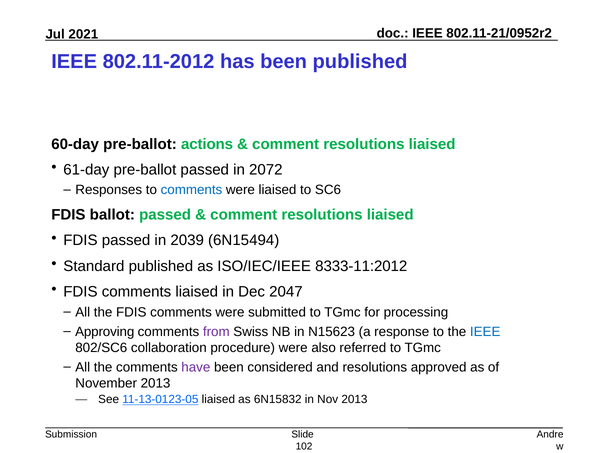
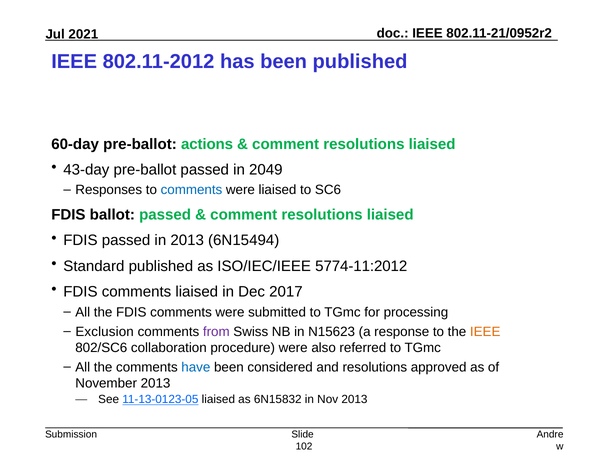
61-day: 61-day -> 43-day (86, 169)
2072: 2072 -> 2049 (266, 169)
in 2039: 2039 -> 2013 (187, 240)
8333-11:2012: 8333-11:2012 -> 5774-11:2012 (361, 266)
2047: 2047 -> 2017 (286, 291)
Approving: Approving -> Exclusion (105, 331)
IEEE colour: blue -> orange (485, 331)
have colour: purple -> blue (196, 367)
